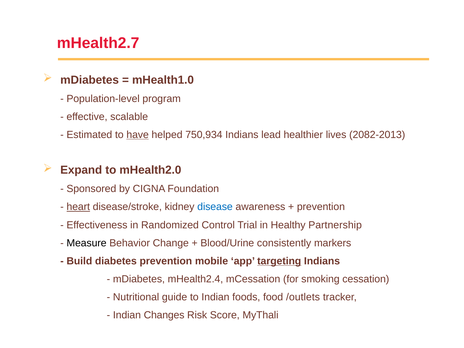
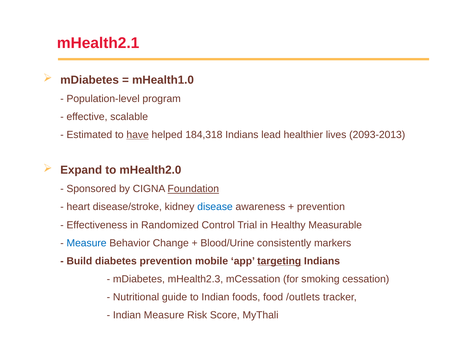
mHealth2.7: mHealth2.7 -> mHealth2.1 (98, 43)
750,934: 750,934 -> 184,318 (204, 135)
2082-2013: 2082-2013 -> 2093-2013 (377, 135)
Foundation underline: none -> present (193, 189)
heart underline: present -> none (78, 207)
Partnership: Partnership -> Measurable (335, 225)
Measure colour: black -> blue (87, 243)
mHealth2.4: mHealth2.4 -> mHealth2.3 (195, 279)
Indian Changes: Changes -> Measure (164, 315)
